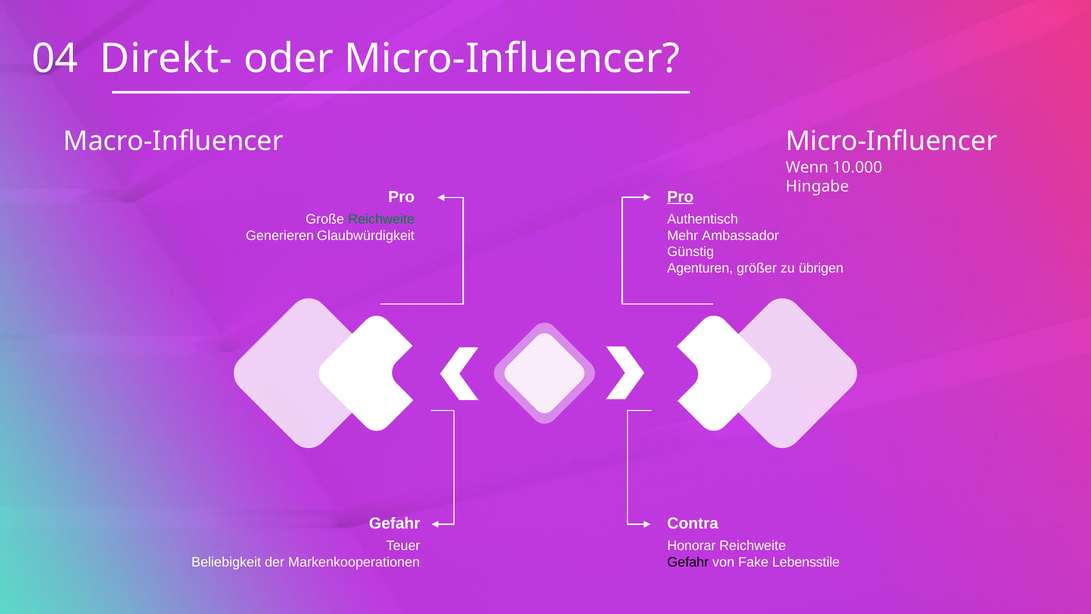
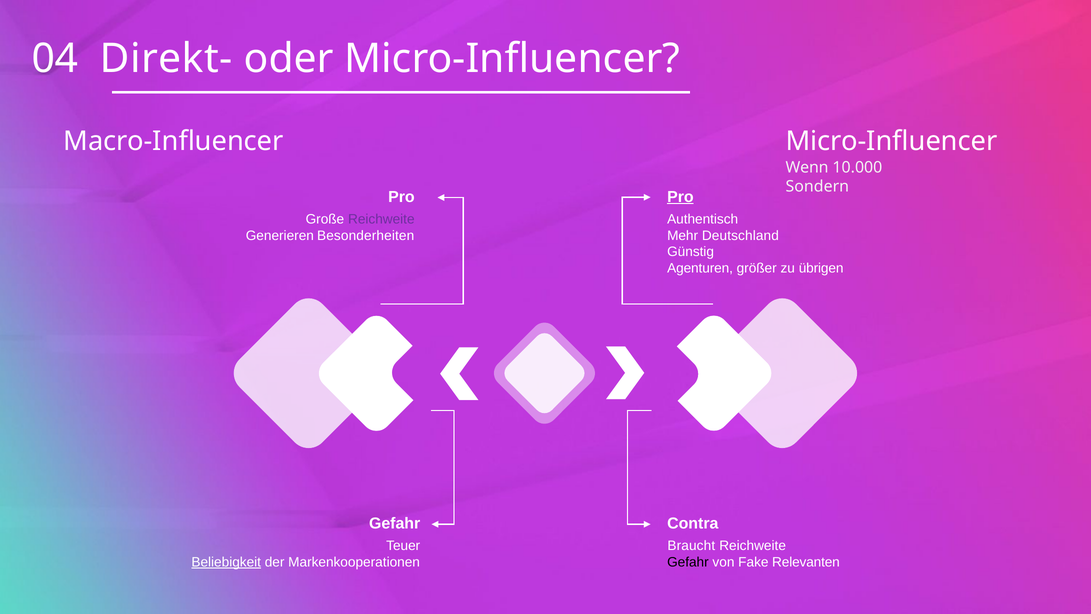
Hingabe: Hingabe -> Sondern (817, 186)
Reichweite colour: green -> purple (381, 219)
Ambassador: Ambassador -> Deutschland (740, 235)
Glaubwürdigkeit: Glaubwürdigkeit -> Besonderheiten (366, 236)
Honorar: Honorar -> Braucht (691, 545)
Beliebigkeit underline: none -> present (226, 562)
Lebensstile: Lebensstile -> Relevanten (806, 562)
